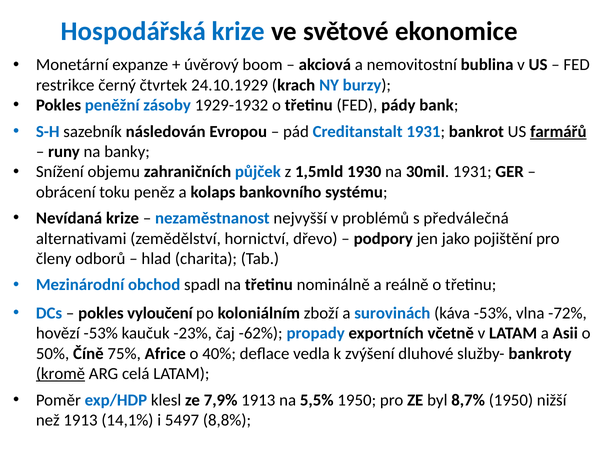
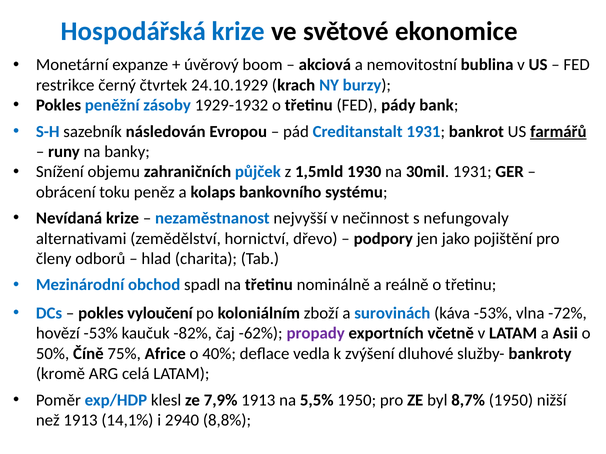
problémů: problémů -> nečinnost (376, 219)
předválečná: předválečná -> nefungovaly (466, 219)
-23%: -23% -> -82% (193, 334)
propady colour: blue -> purple (316, 334)
kromě underline: present -> none (60, 374)
5497: 5497 -> 2940 (182, 421)
